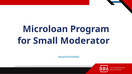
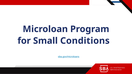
Moderator: Moderator -> Conditions (85, 41)
